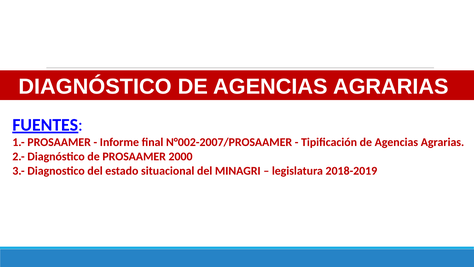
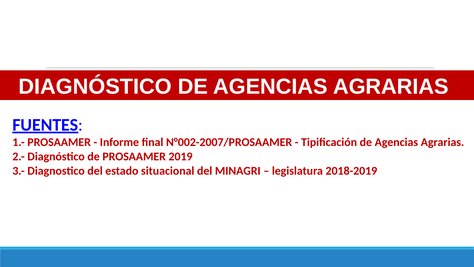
2000: 2000 -> 2019 (181, 156)
